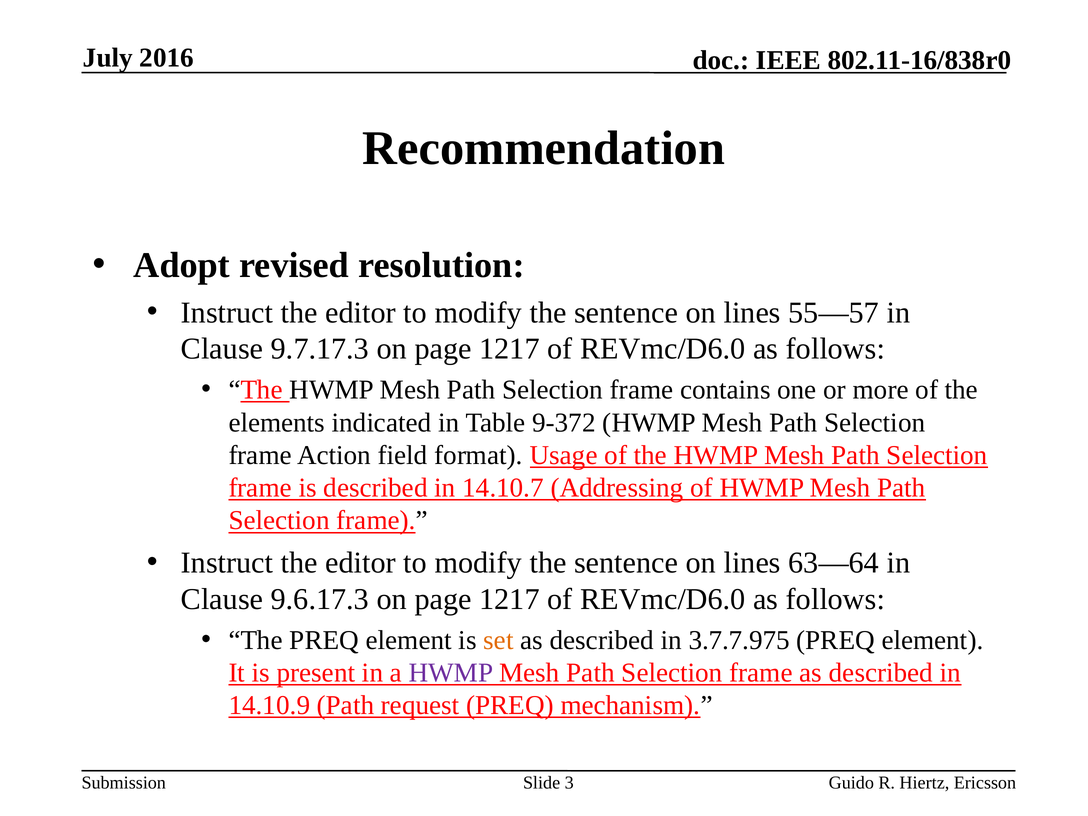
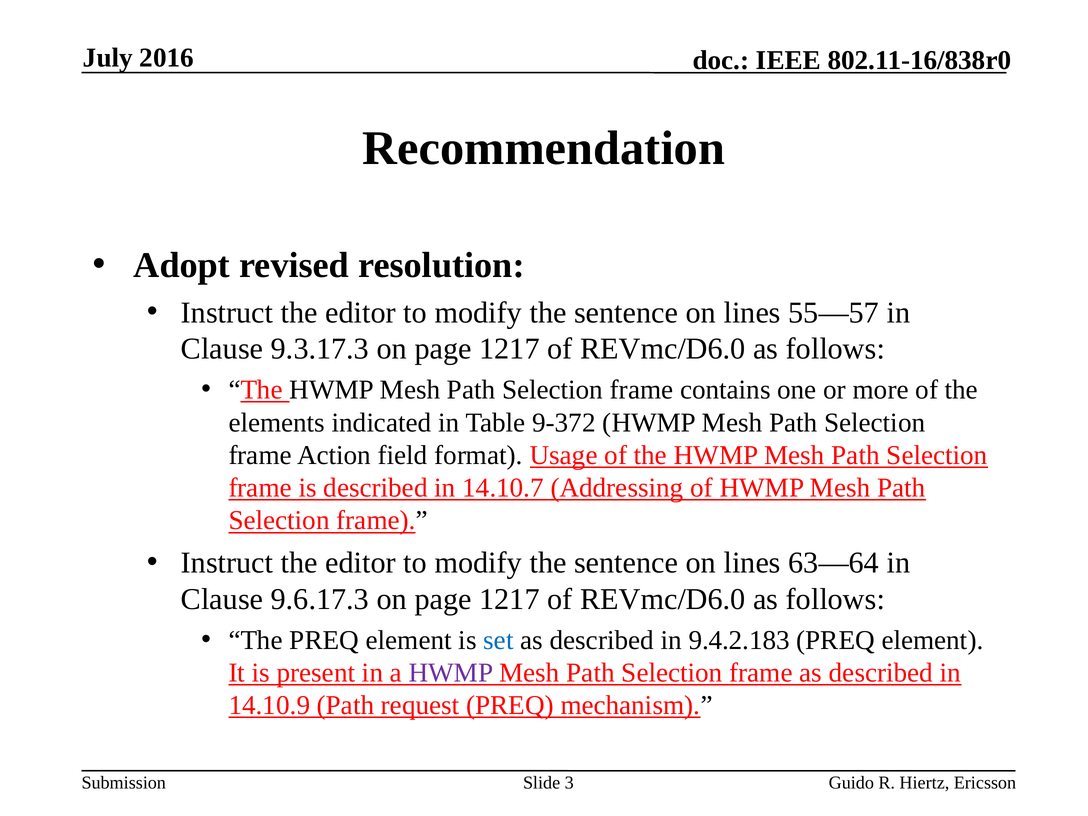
9.7.17.3: 9.7.17.3 -> 9.3.17.3 (320, 349)
set colour: orange -> blue (498, 640)
3.7.7.975: 3.7.7.975 -> 9.4.2.183 (739, 640)
